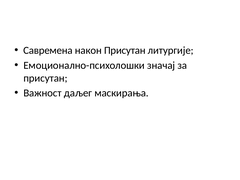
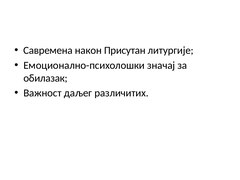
присутан: присутан -> обилазак (45, 78)
маскирања: маскирања -> различитих (122, 93)
